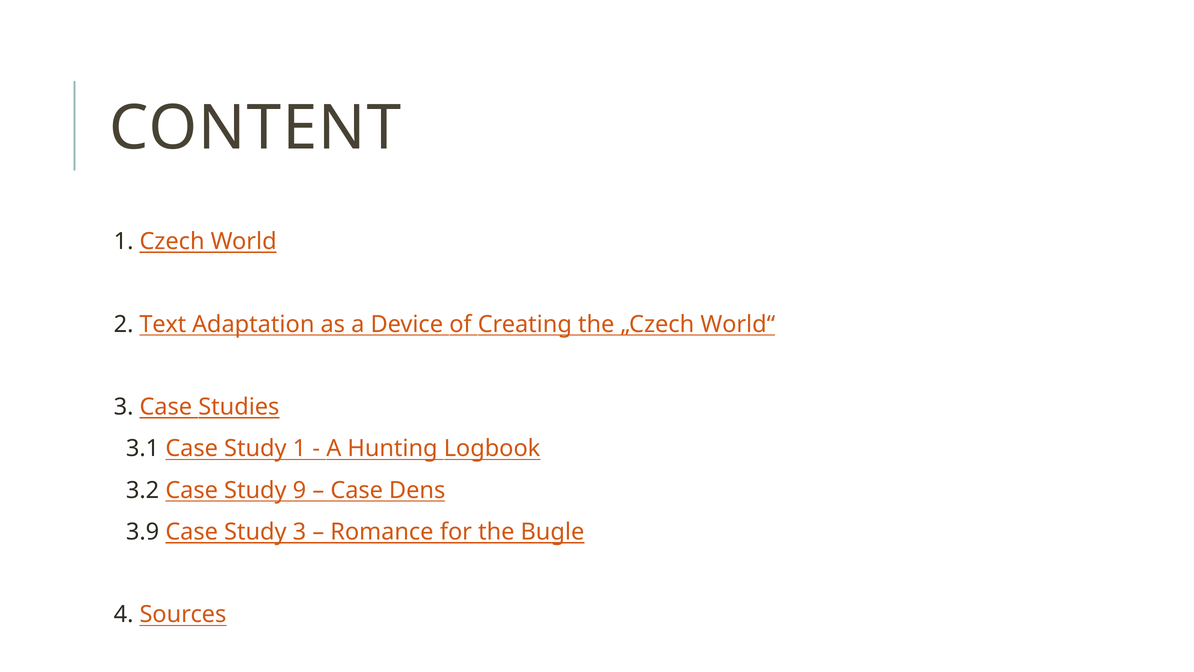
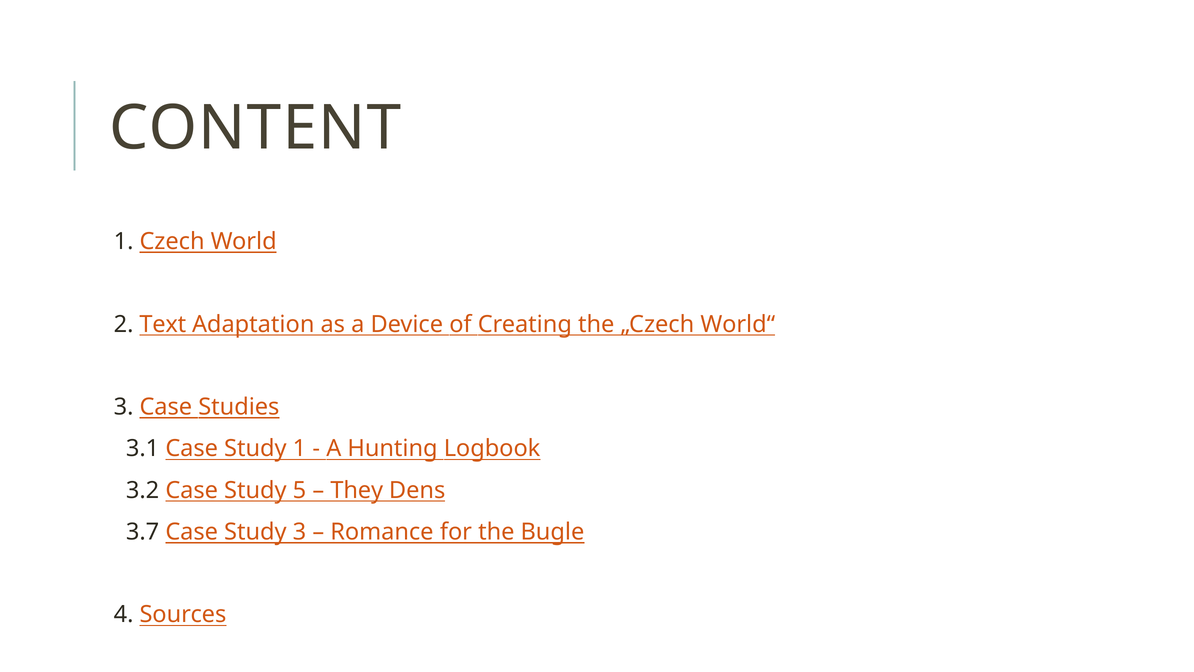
9: 9 -> 5 (299, 490)
Case: Case -> They (357, 490)
3.9: 3.9 -> 3.7 (143, 532)
